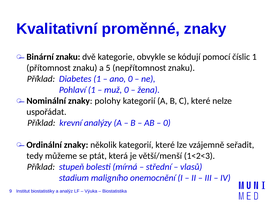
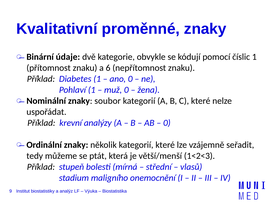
Binární znaku: znaku -> údaje (68, 57)
5: 5 -> 6 (108, 68)
polohy: polohy -> soubor (108, 101)
